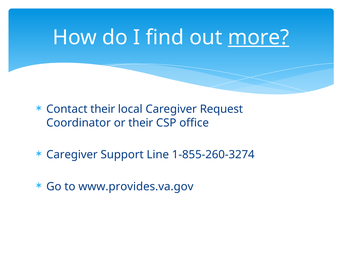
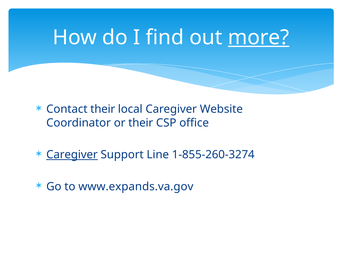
Request: Request -> Website (221, 109)
Caregiver underline: none -> present (72, 155)
www.provides.va.gov: www.provides.va.gov -> www.expands.va.gov (136, 187)
